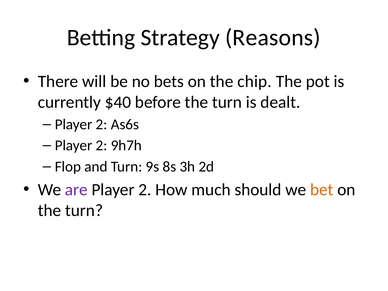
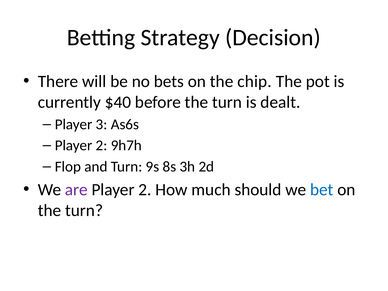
Reasons: Reasons -> Decision (273, 38)
2: 2 -> 3 (102, 124)
bet colour: orange -> blue (322, 190)
